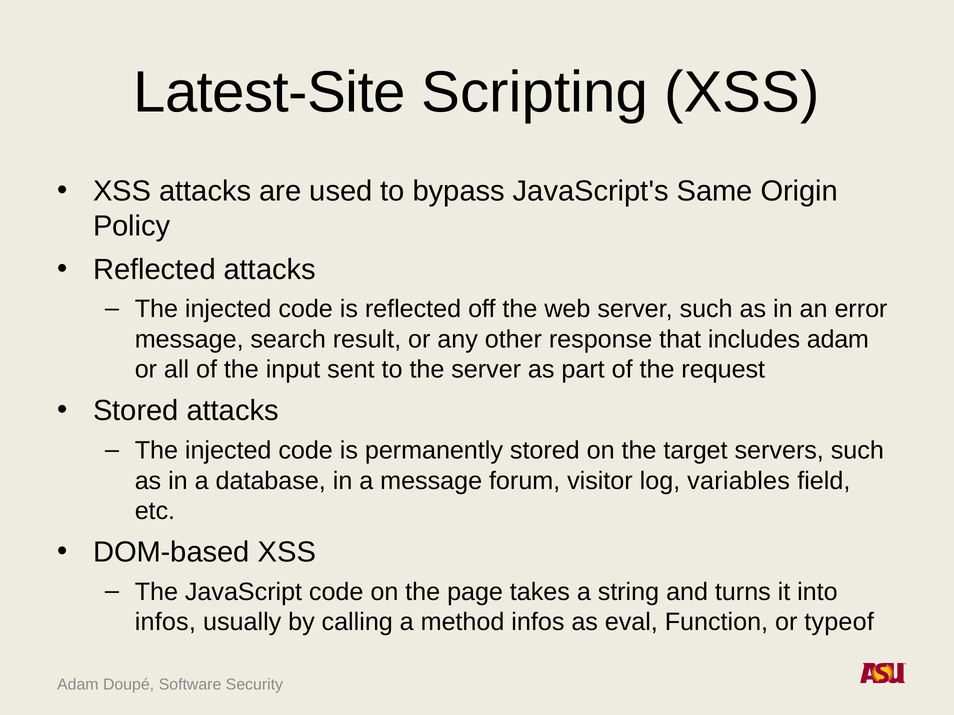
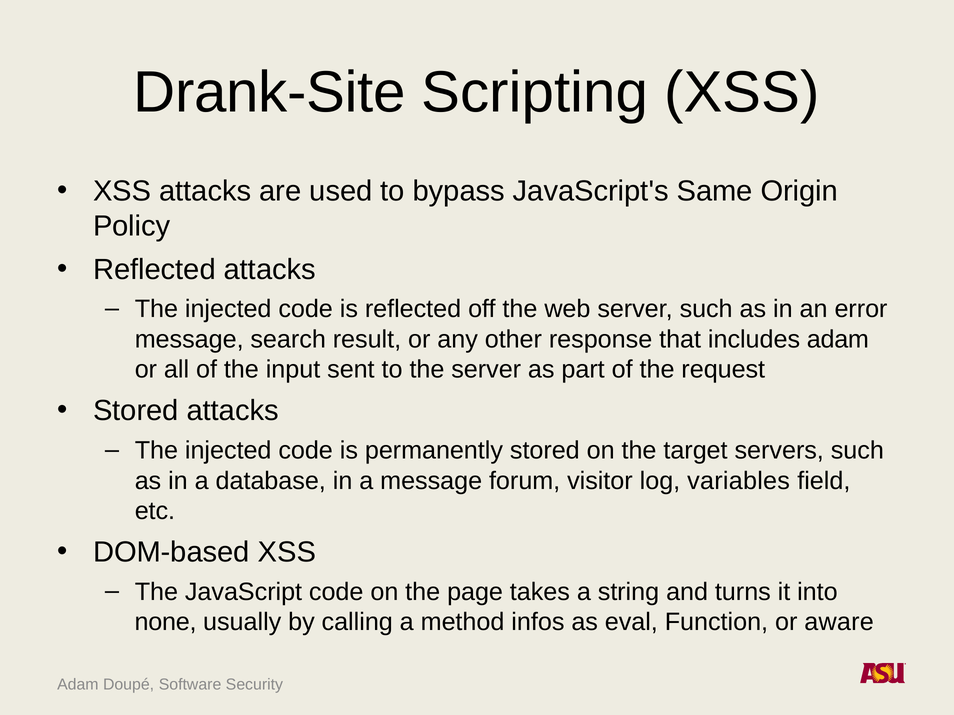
Latest-Site: Latest-Site -> Drank-Site (269, 92)
infos: infos -> none (166, 623)
typeof: typeof -> aware (839, 623)
